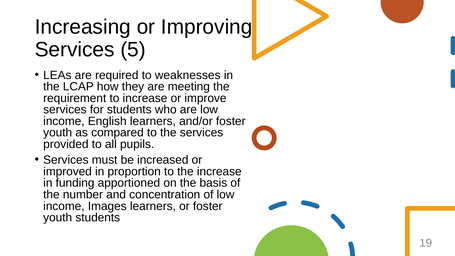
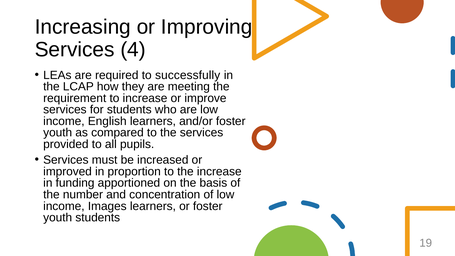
5: 5 -> 4 (133, 50)
weaknesses: weaknesses -> successfully (188, 75)
